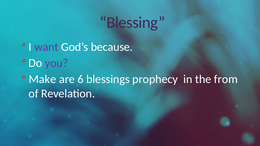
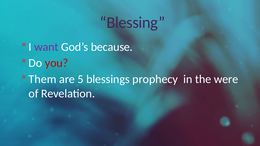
you colour: purple -> red (57, 63)
Make: Make -> Them (42, 79)
6: 6 -> 5 (81, 79)
from: from -> were (226, 79)
